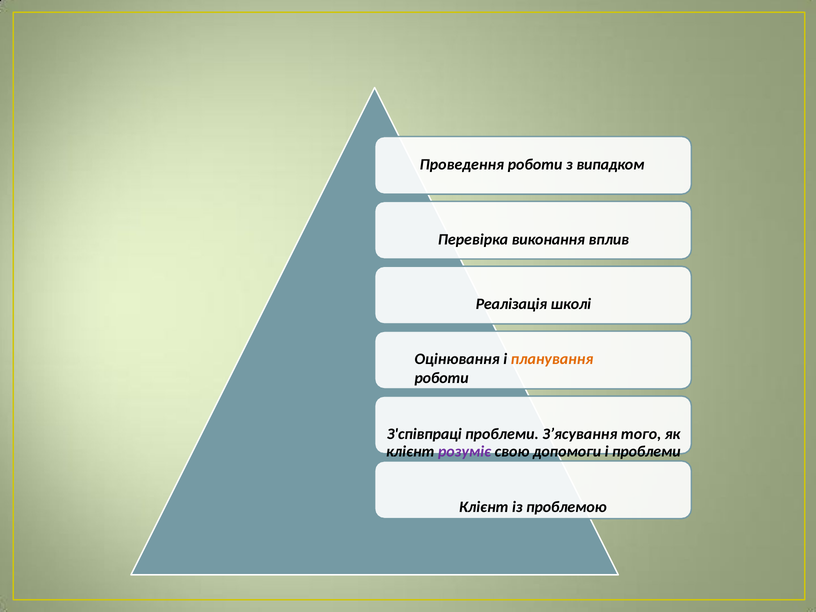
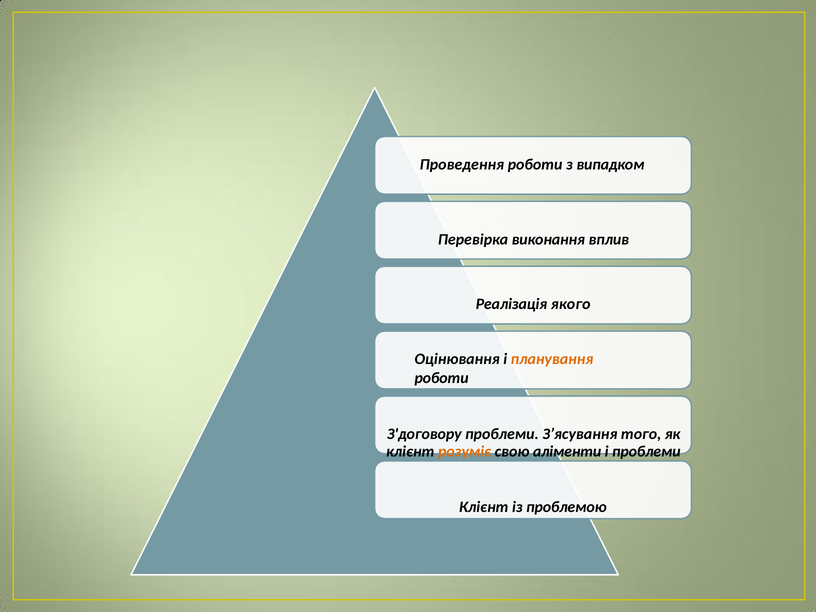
школі: школі -> якого (571, 304)
З'співпраці: З'співпраці -> З'договору (424, 434)
розуміє colour: purple -> orange (465, 451)
допомоги: допомоги -> аліменти (567, 451)
